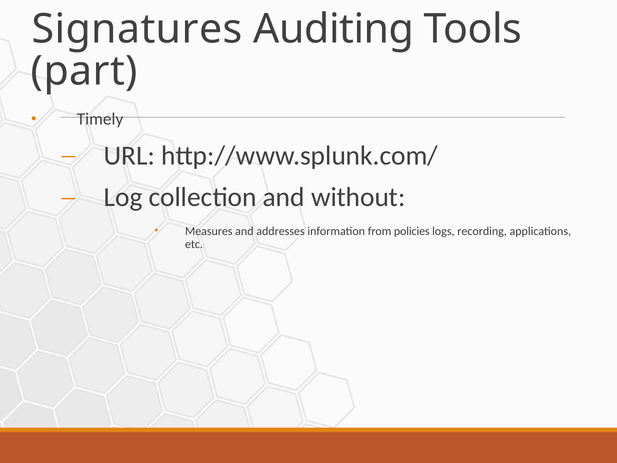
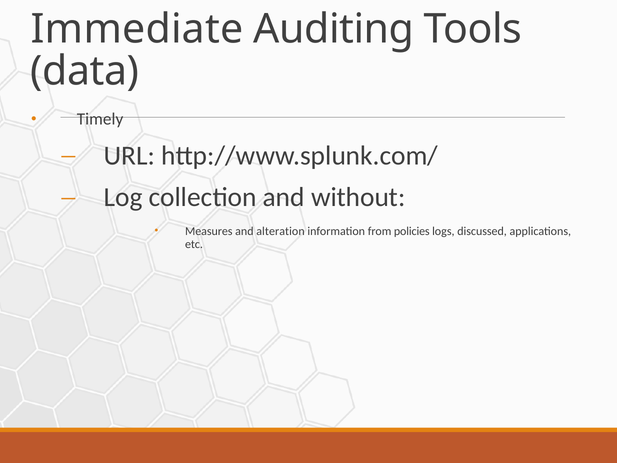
Signatures: Signatures -> Immediate (137, 29)
part: part -> data (85, 71)
addresses: addresses -> alteration (280, 231)
recording: recording -> discussed (482, 231)
